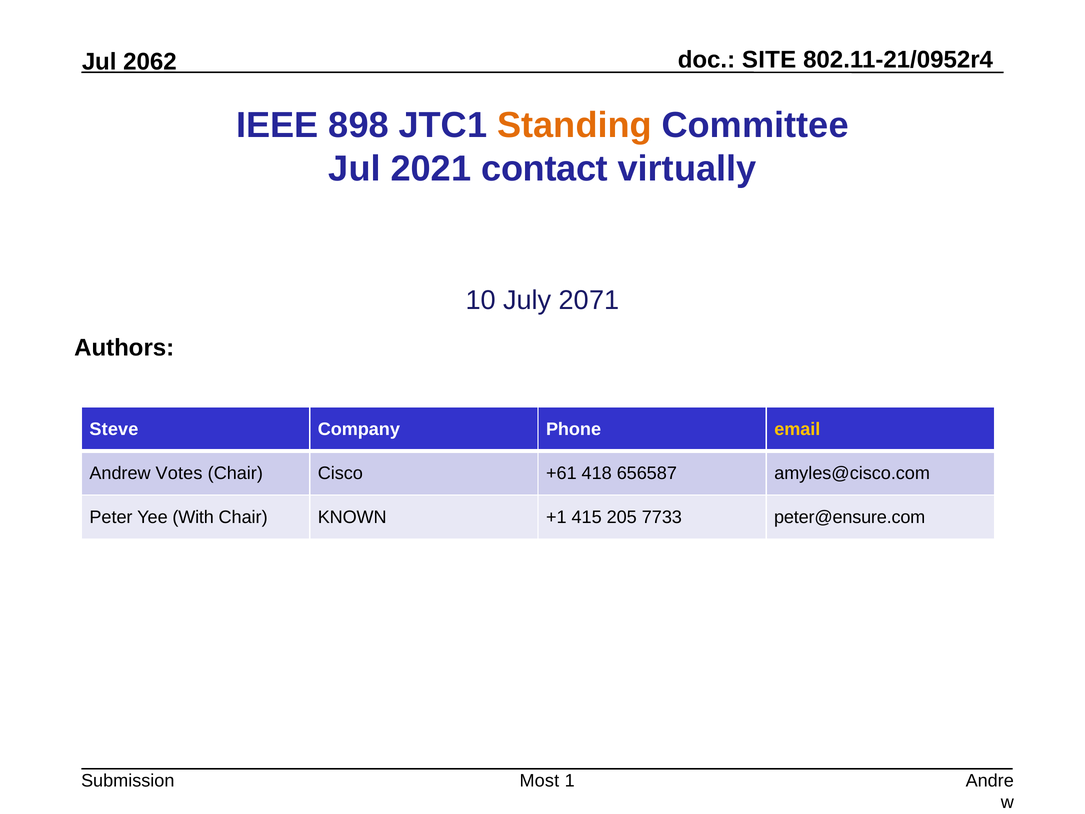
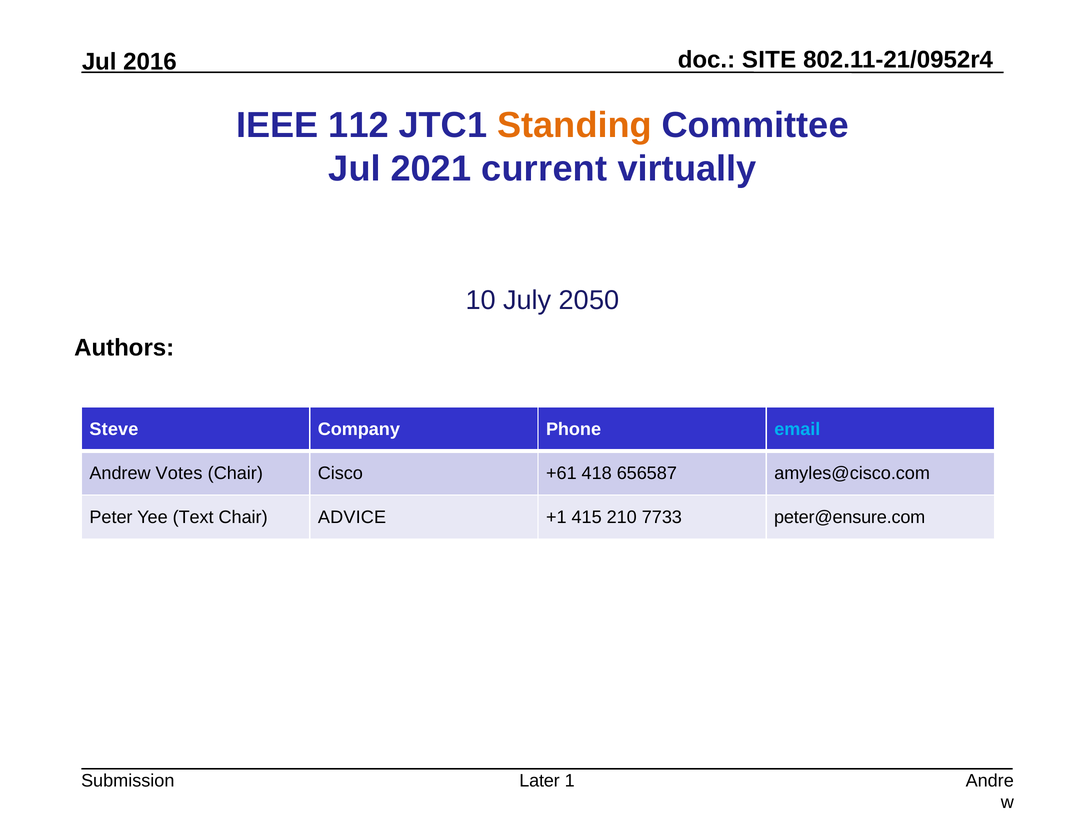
2062: 2062 -> 2016 (150, 62)
898: 898 -> 112 (359, 125)
contact: contact -> current (544, 169)
2071: 2071 -> 2050 (589, 300)
email colour: yellow -> light blue (797, 429)
With: With -> Text (193, 517)
KNOWN: KNOWN -> ADVICE (352, 517)
205: 205 -> 210 (622, 517)
Most: Most -> Later (540, 780)
